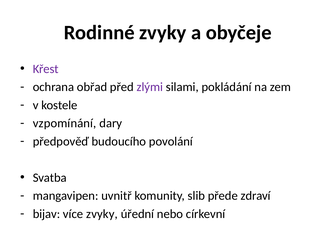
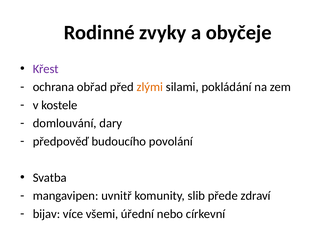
zlými colour: purple -> orange (150, 87)
vzpomínání: vzpomínání -> domlouvání (65, 123)
více zvyky: zvyky -> všemi (102, 214)
